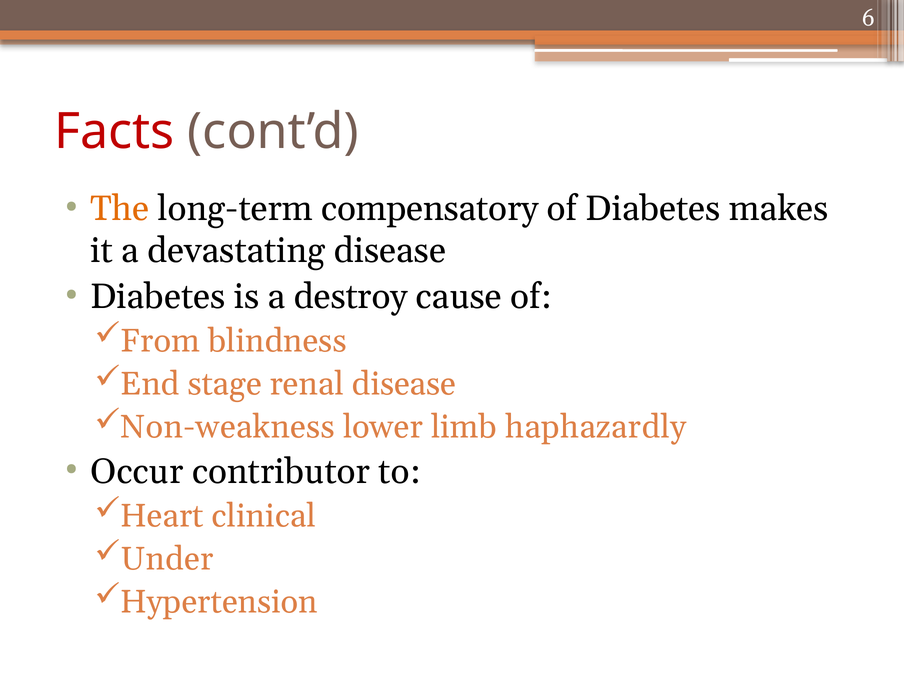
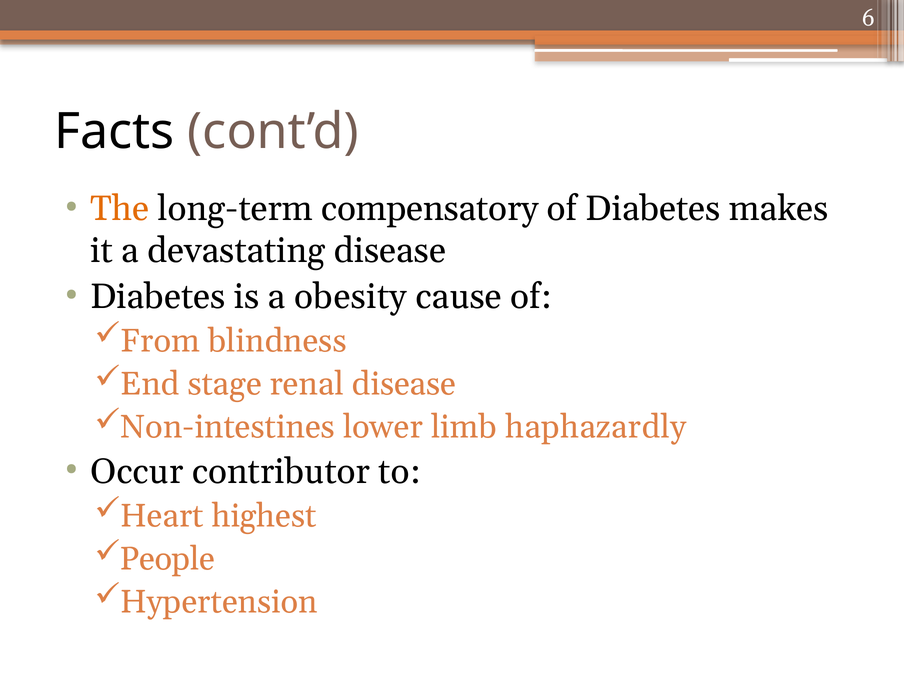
Facts colour: red -> black (114, 132)
destroy: destroy -> obesity (350, 297)
Non-weakness: Non-weakness -> Non-intestines (228, 427)
clinical: clinical -> highest (264, 516)
Under: Under -> People (167, 559)
